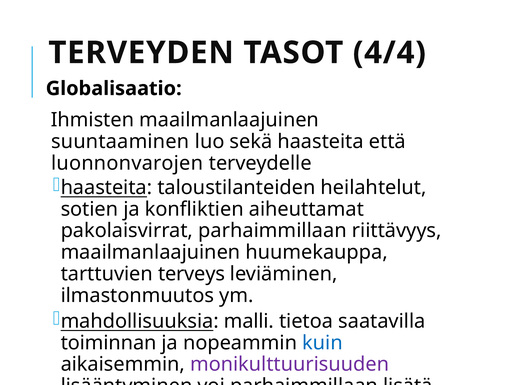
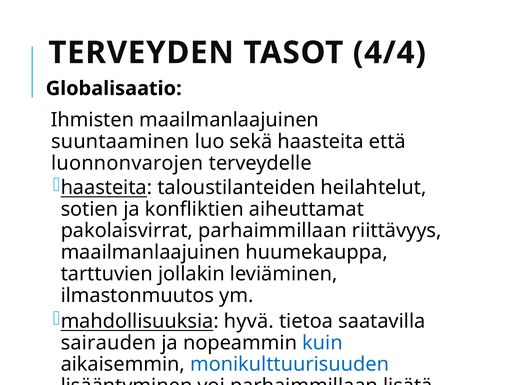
terveys: terveys -> jollakin (191, 274)
malli: malli -> hyvä (249, 322)
toiminnan: toiminnan -> sairauden (108, 343)
monikulttuurisuuden colour: purple -> blue (290, 365)
